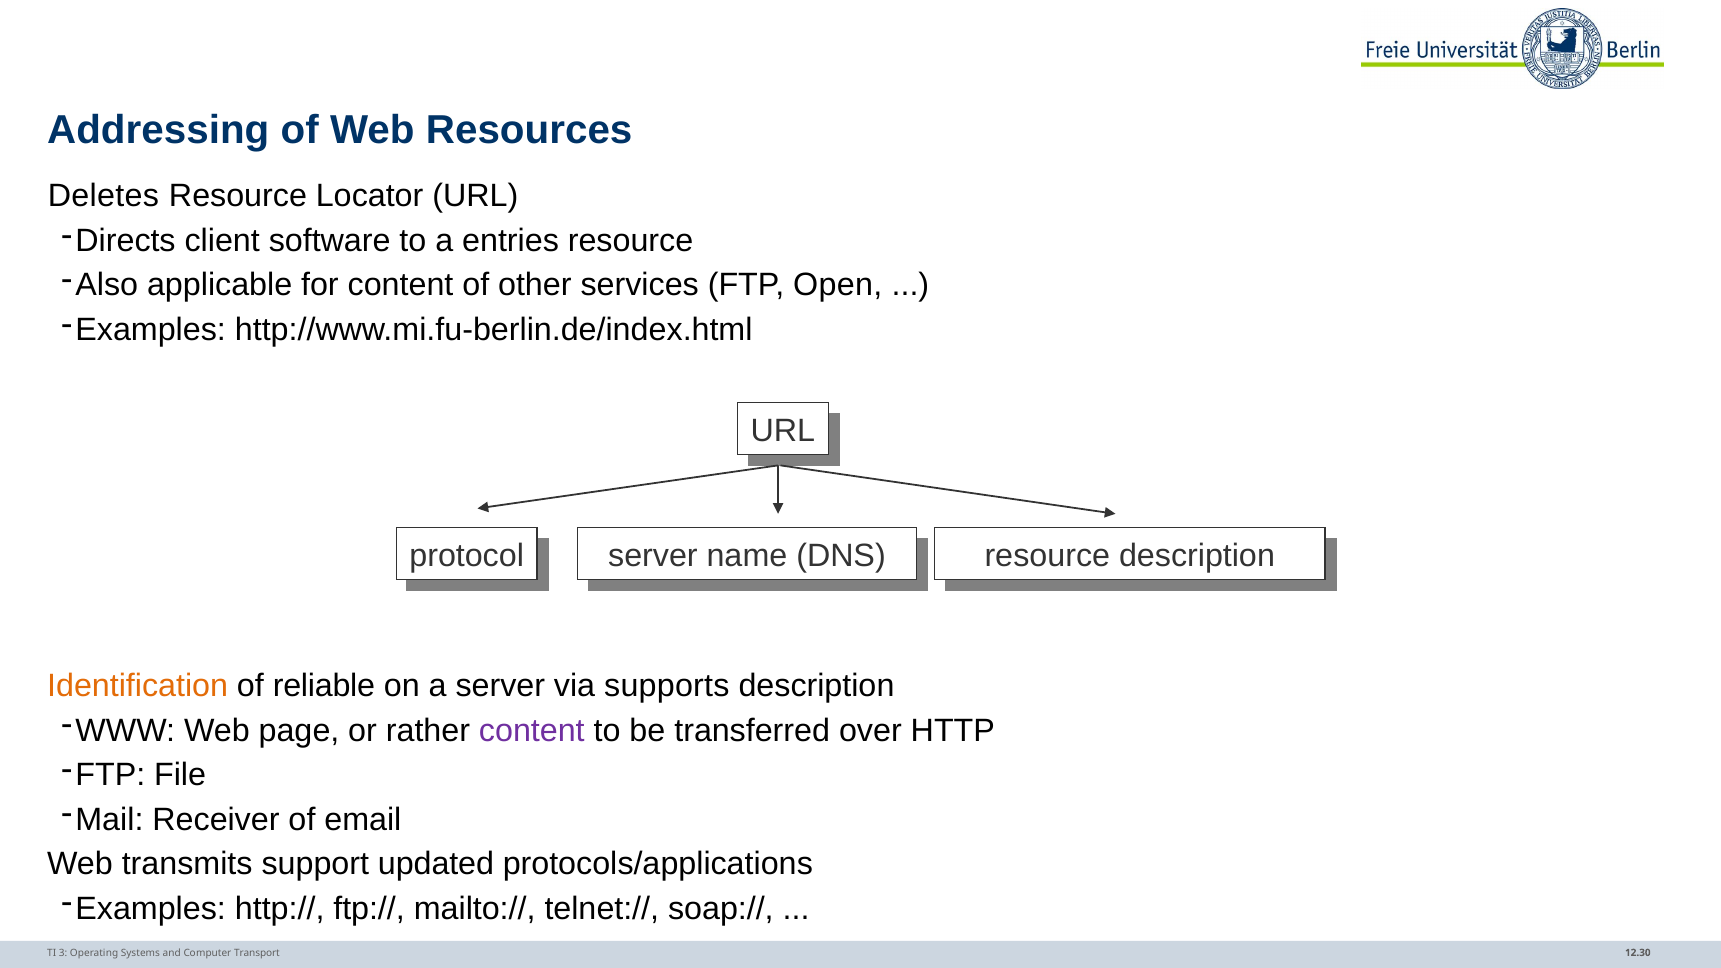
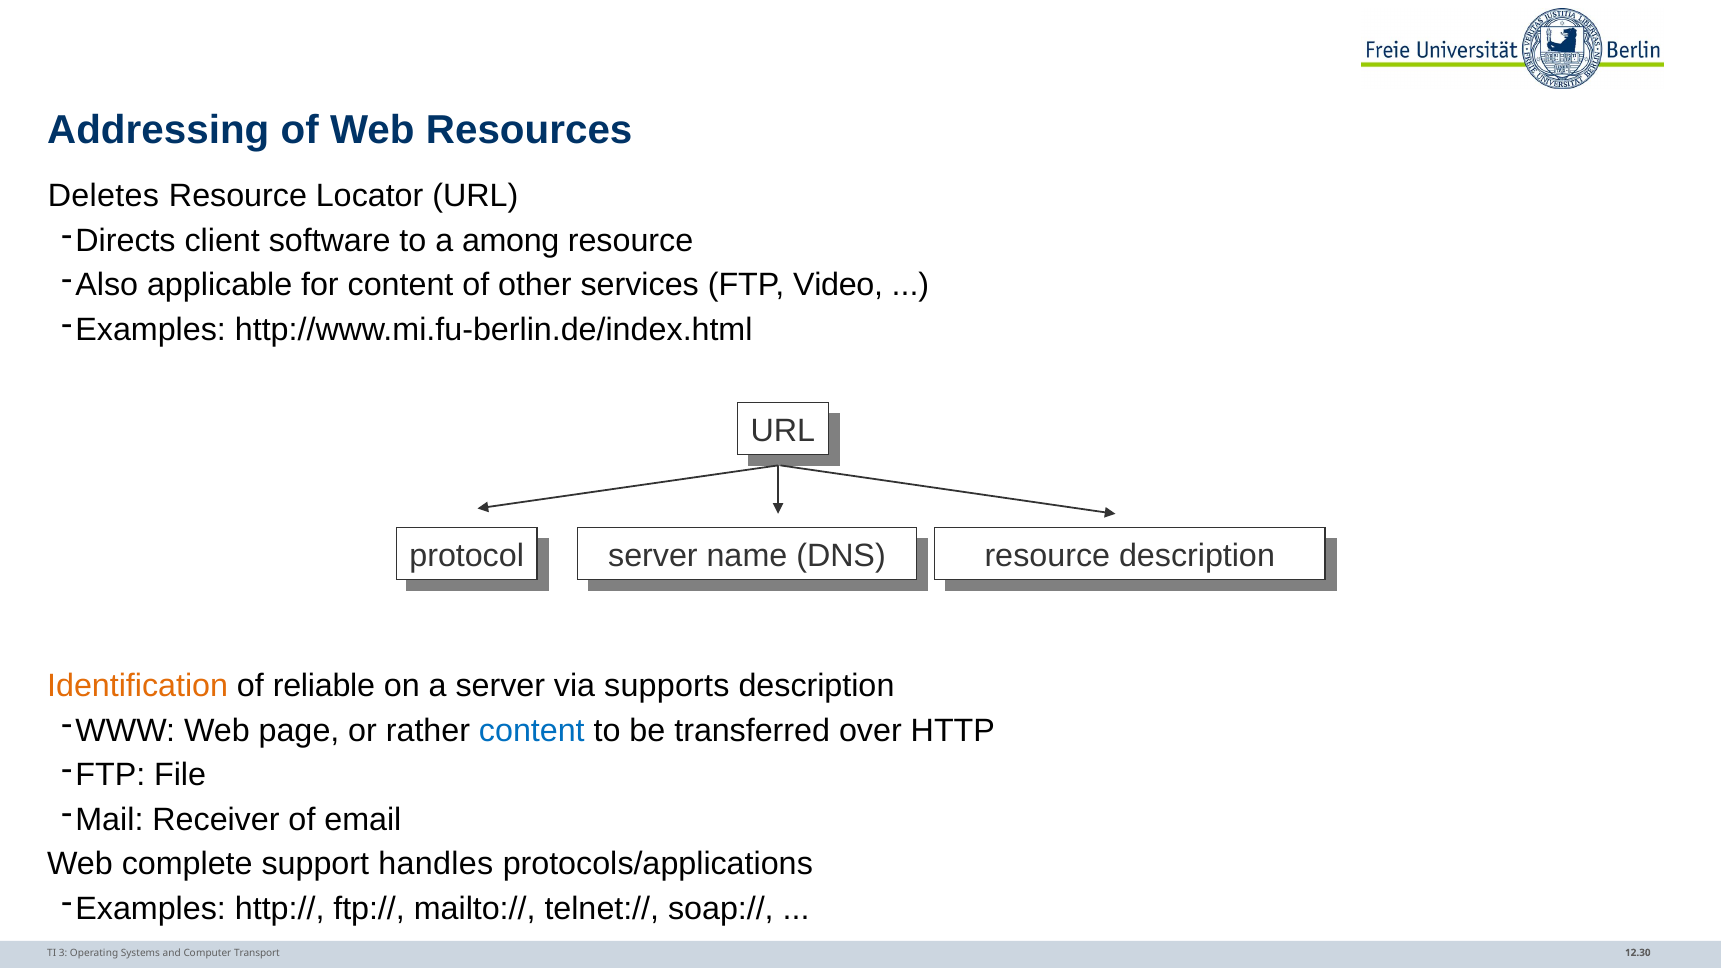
entries: entries -> among (511, 241)
Open: Open -> Video (838, 285)
content colour: purple -> blue (532, 731)
transmits: transmits -> complete (187, 864)
updated: updated -> handles (436, 864)
